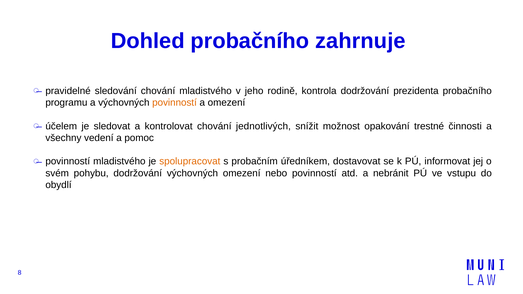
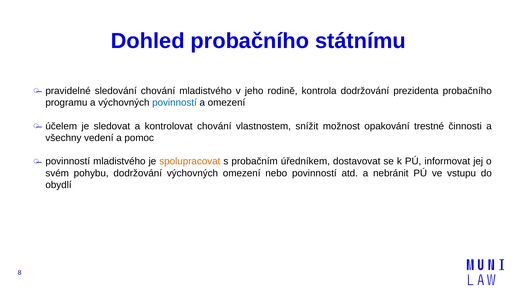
zahrnuje: zahrnuje -> státnímu (361, 41)
povinností colour: orange -> blue (175, 103)
jednotlivých: jednotlivých -> vlastnostem (263, 126)
